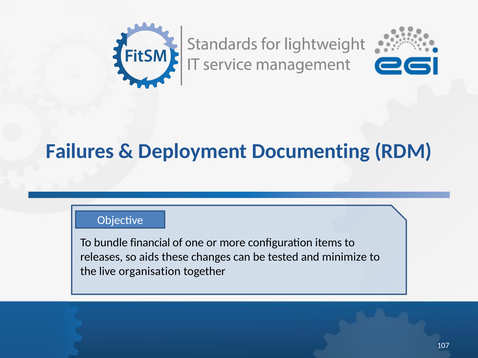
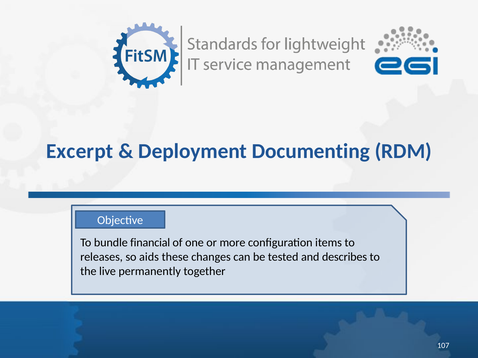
Failures: Failures -> Excerpt (80, 151)
minimize: minimize -> describes (345, 257)
organisation: organisation -> permanently (150, 272)
